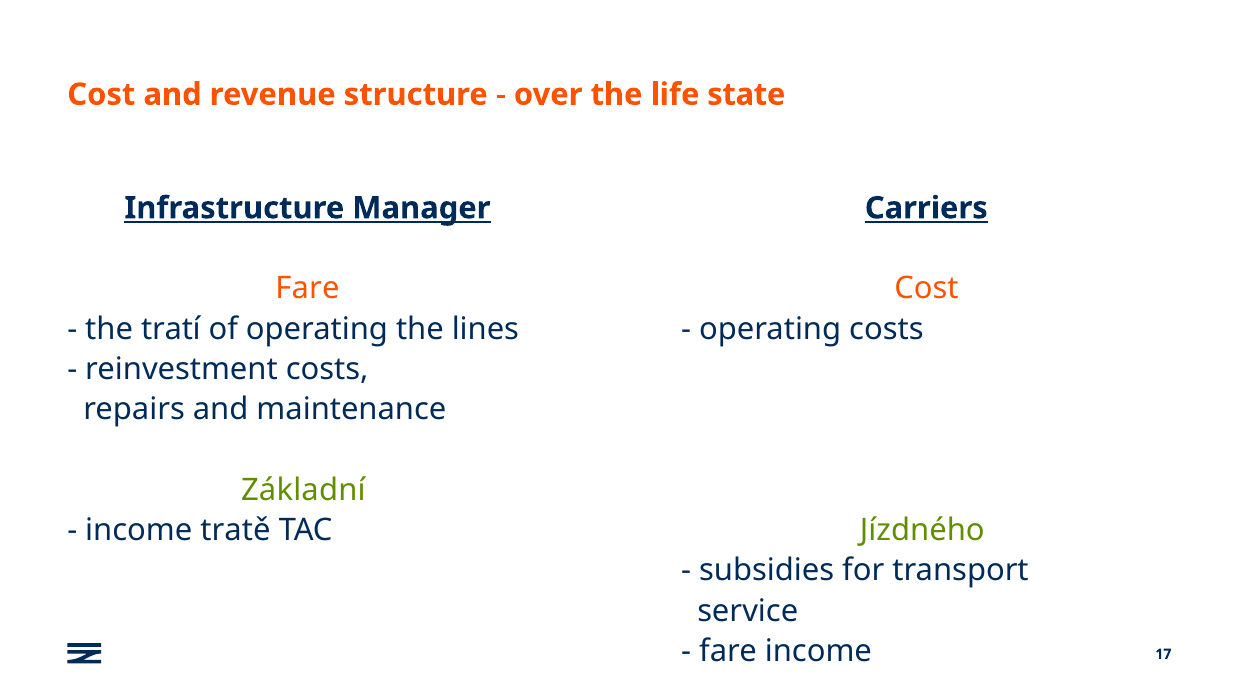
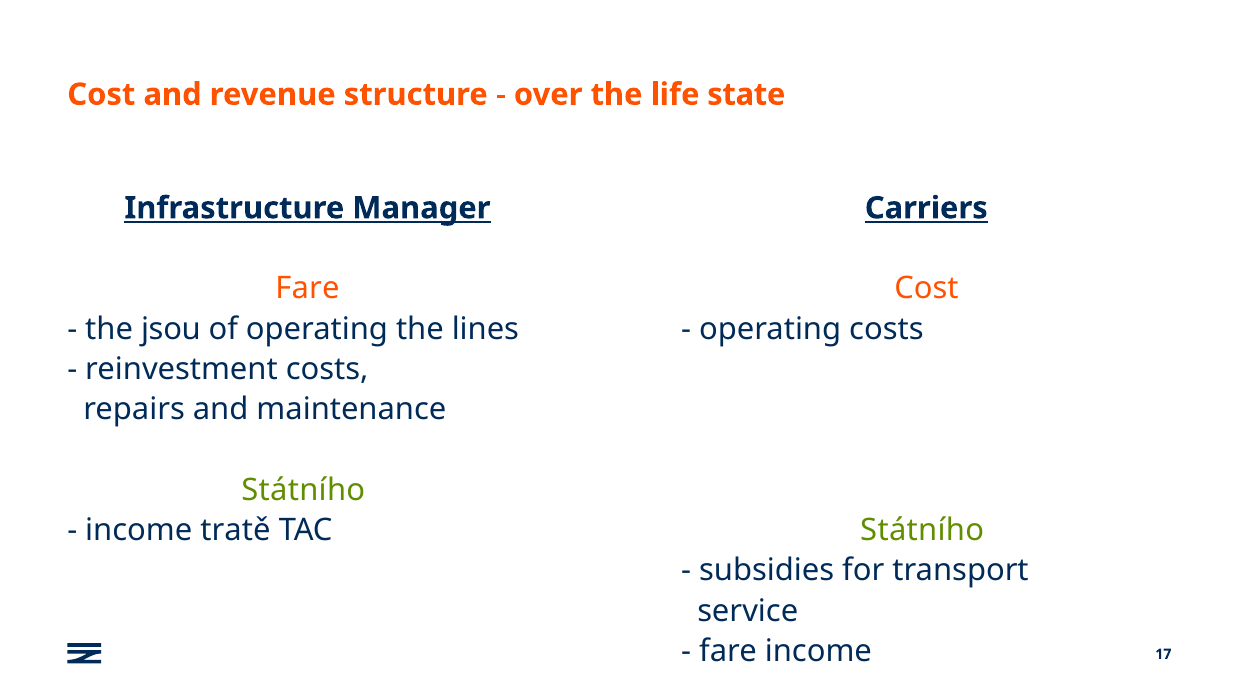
tratí: tratí -> jsou (171, 329)
Základní: Základní -> Státního (303, 490)
Jízdného: Jízdného -> Státního (922, 530)
